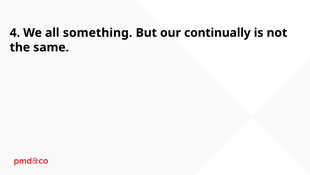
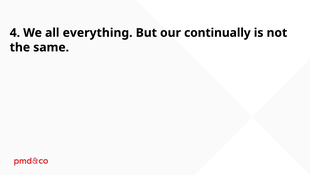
something: something -> everything (98, 33)
